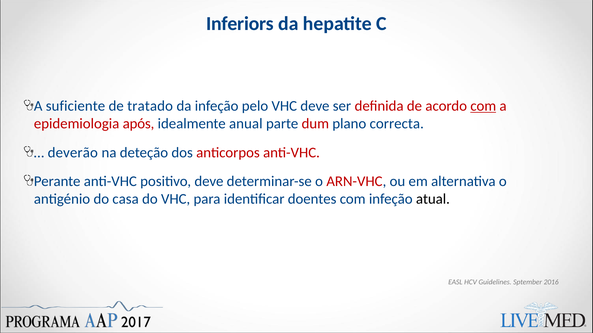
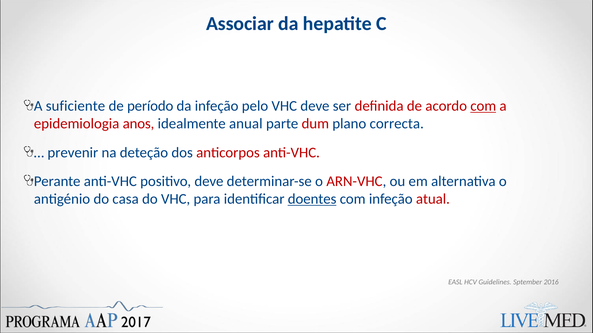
Inferiors: Inferiors -> Associar (240, 24)
tratado: tratado -> período (150, 106)
após: após -> anos (139, 124)
deverão: deverão -> prevenir (73, 153)
doentes underline: none -> present (312, 199)
atual colour: black -> red (433, 199)
